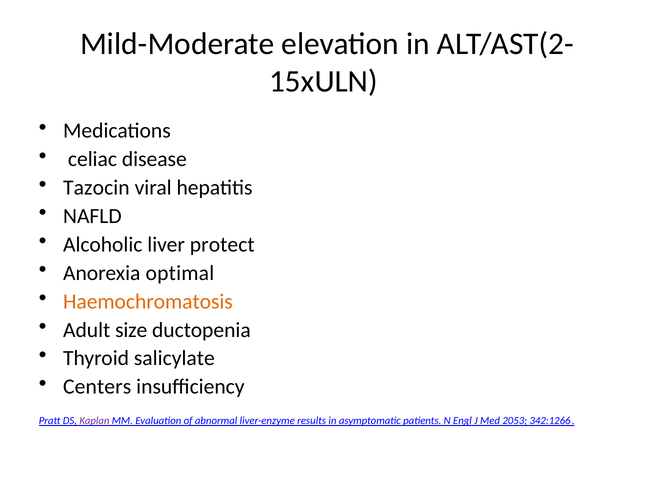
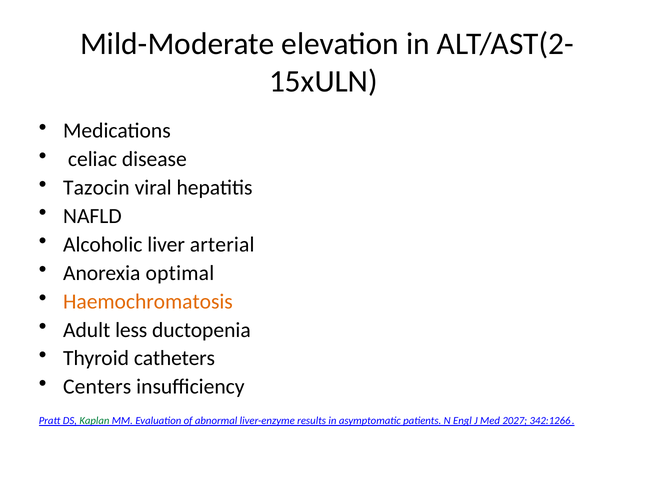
protect: protect -> arterial (222, 245)
size: size -> less (131, 330)
salicylate: salicylate -> catheters (174, 359)
Kaplan colour: purple -> green (94, 421)
2053: 2053 -> 2027 (515, 421)
